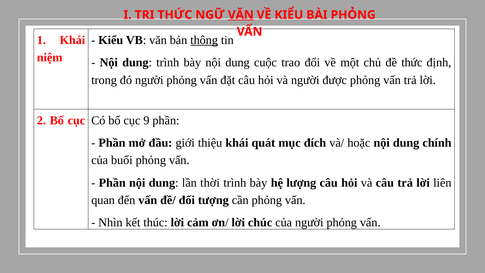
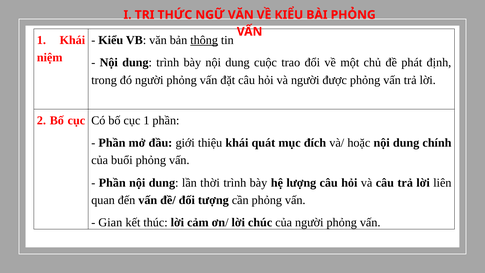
VĂN underline: present -> none (241, 15)
đề thức: thức -> phát (412, 63)
cục 9: 9 -> 1 (146, 120)
Nhìn: Nhìn -> Gian (110, 222)
